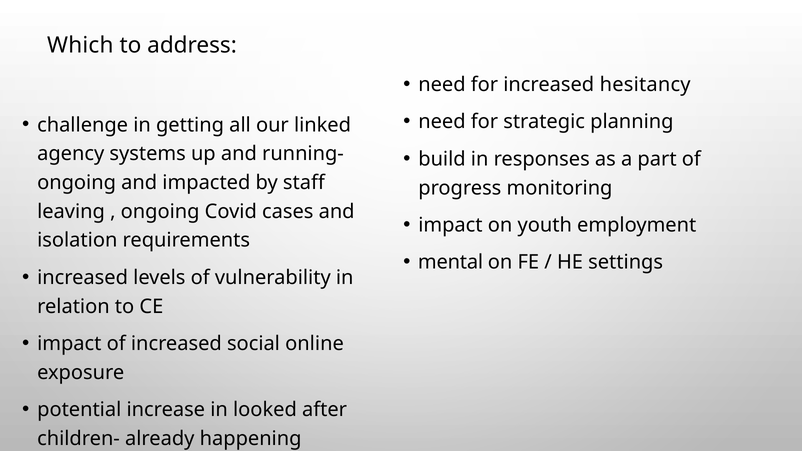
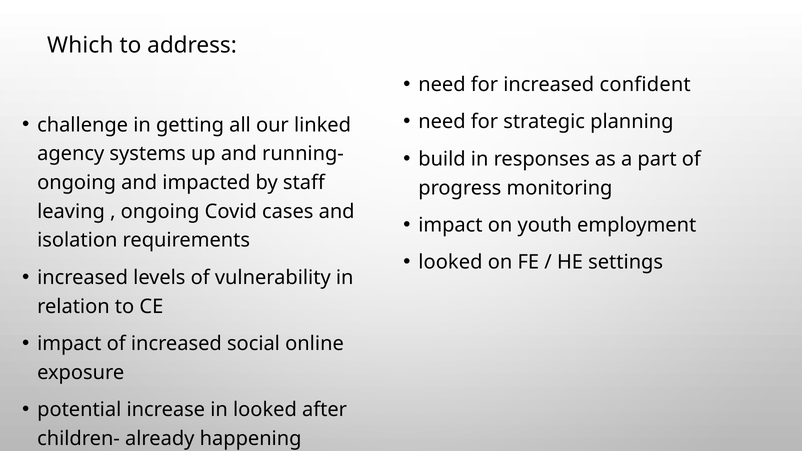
hesitancy: hesitancy -> confident (645, 85)
mental: mental -> looked (450, 262)
